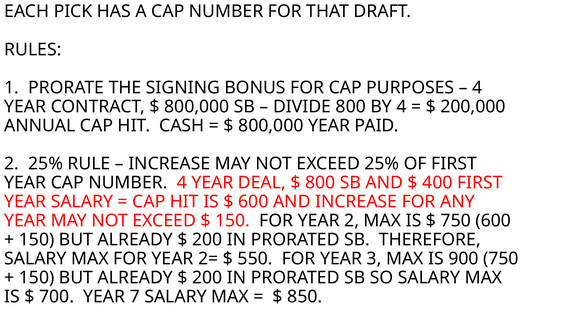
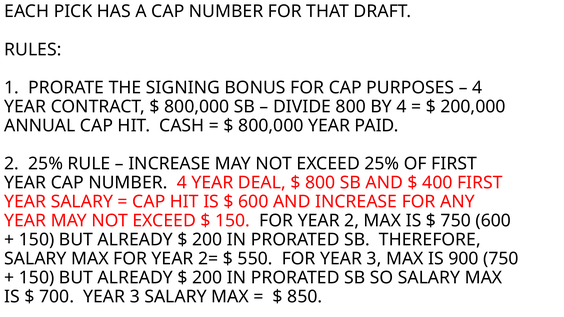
700 YEAR 7: 7 -> 3 (135, 297)
